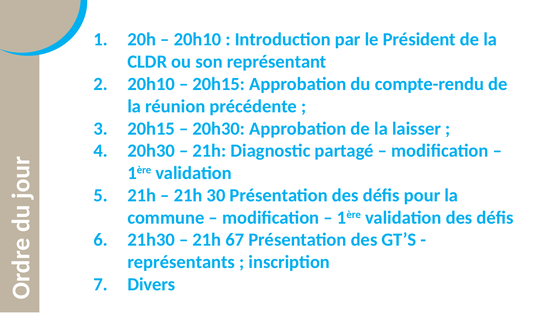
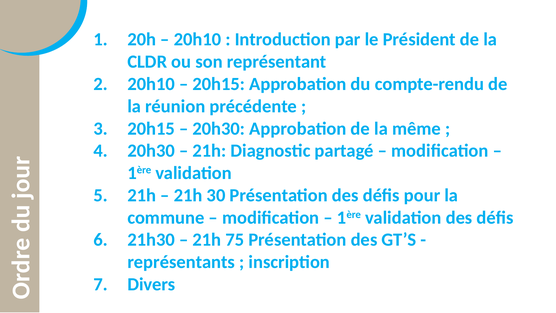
laisser: laisser -> même (416, 128)
67: 67 -> 75 (235, 240)
